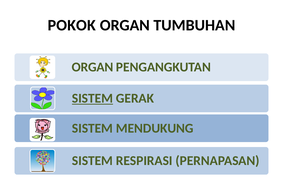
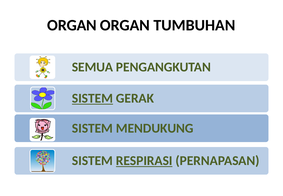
POKOK: POKOK -> ORGAN (72, 25)
ORGAN: ORGAN -> SEMUA (92, 67)
RESPIRASI underline: none -> present (144, 161)
